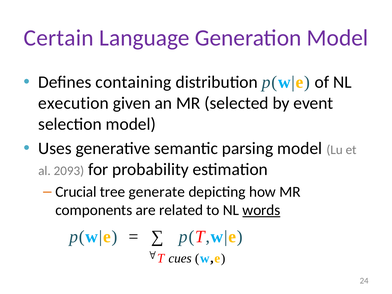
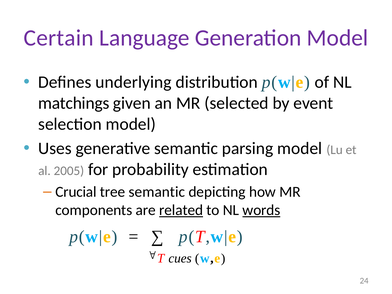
containing: containing -> underlying (133, 82)
execution: execution -> matchings (74, 103)
2093: 2093 -> 2005 (69, 171)
tree generate: generate -> semantic (157, 192)
related underline: none -> present (181, 210)
